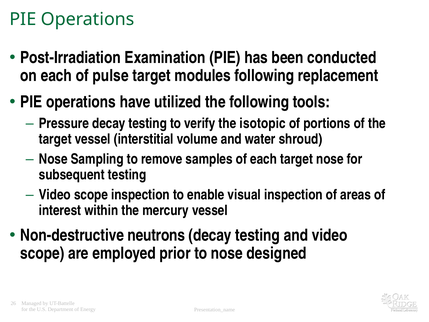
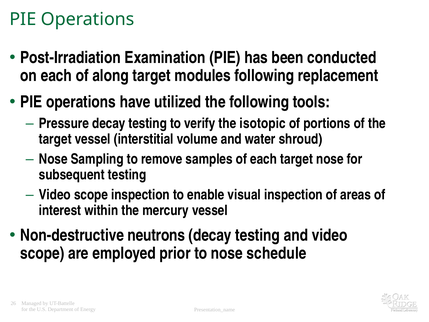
pulse: pulse -> along (111, 76)
designed: designed -> schedule (277, 253)
